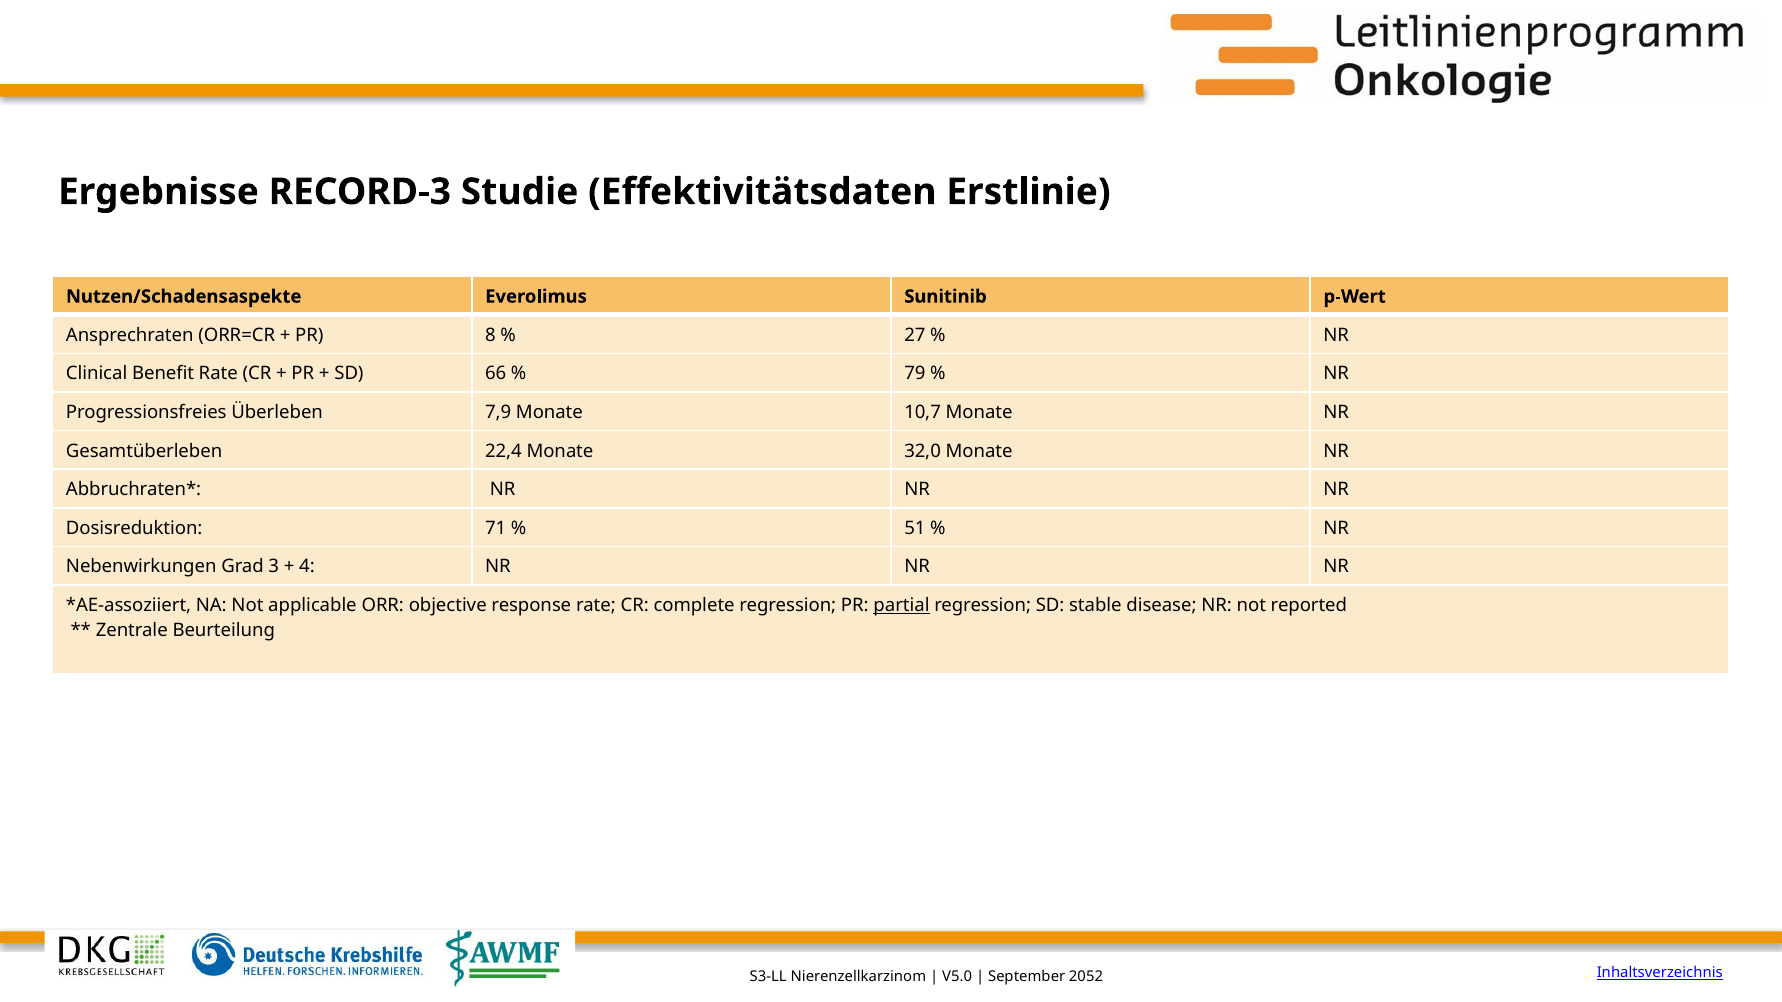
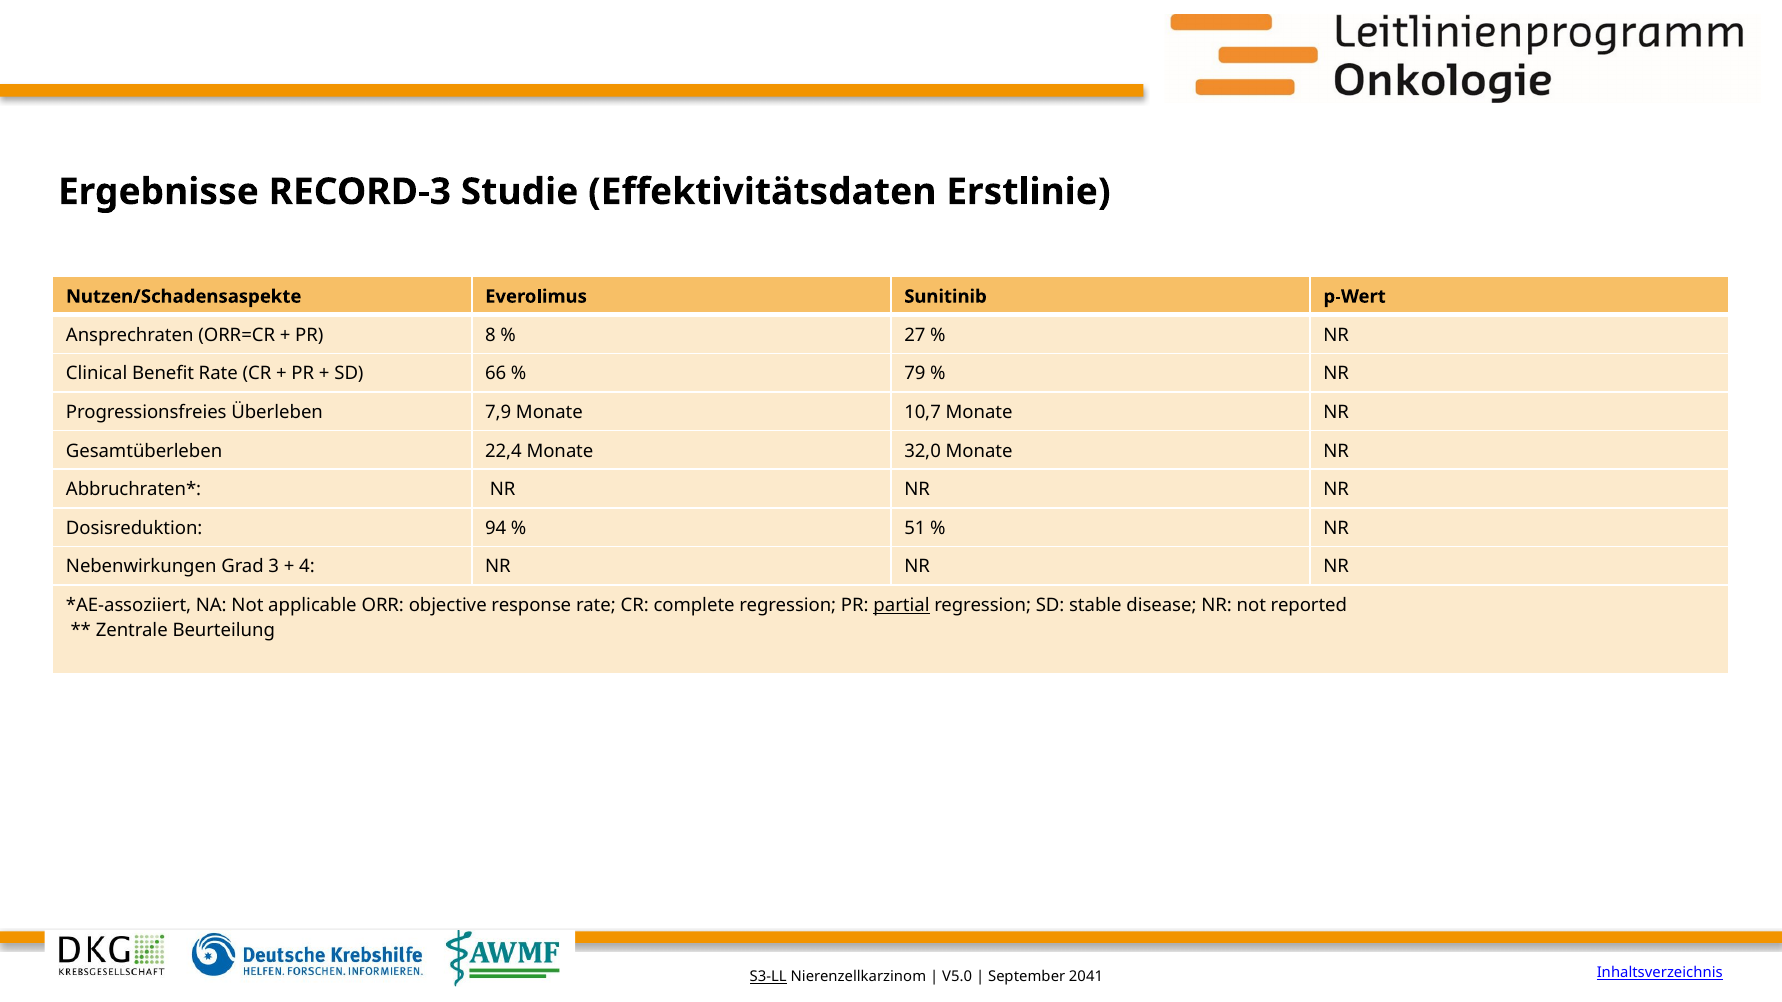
71: 71 -> 94 (496, 528)
S3-LL underline: none -> present (768, 977)
2052: 2052 -> 2041 (1086, 977)
